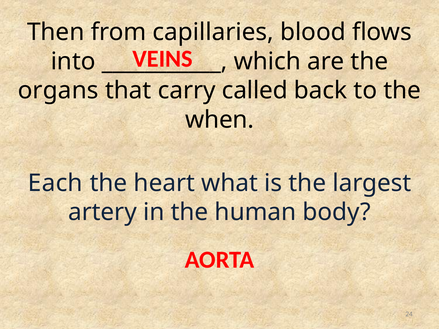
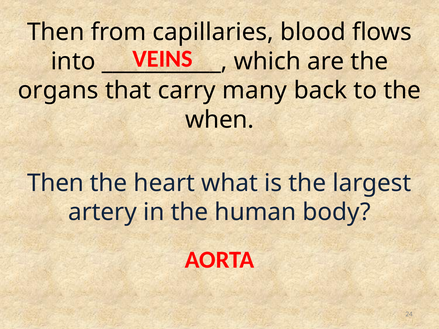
called: called -> many (255, 91)
Each: Each -> Then (56, 183)
